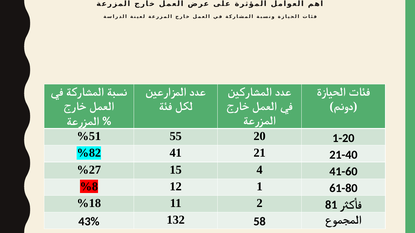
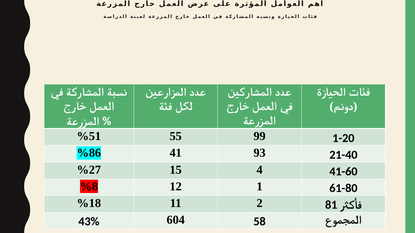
20: 20 -> 99 (260, 137)
%82: %82 -> %86 (89, 153)
21: 21 -> 93 (260, 153)
132: 132 -> 604 (176, 220)
